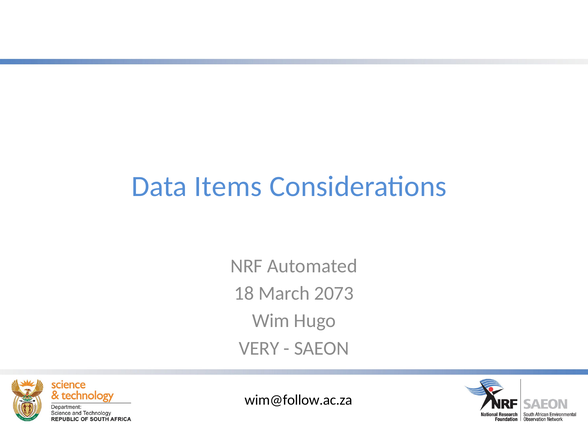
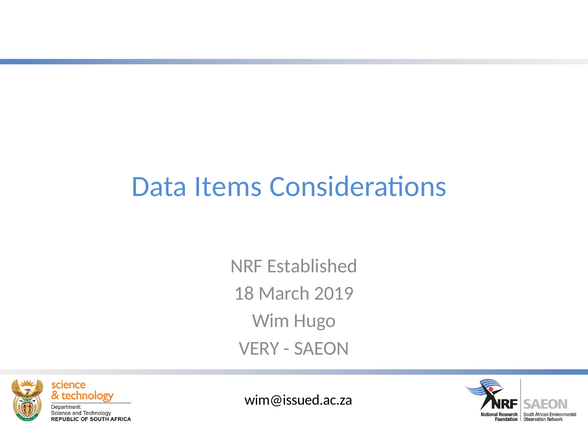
Automated: Automated -> Established (312, 266)
2073: 2073 -> 2019 (334, 293)
wim@follow.ac.za: wim@follow.ac.za -> wim@issued.ac.za (298, 400)
